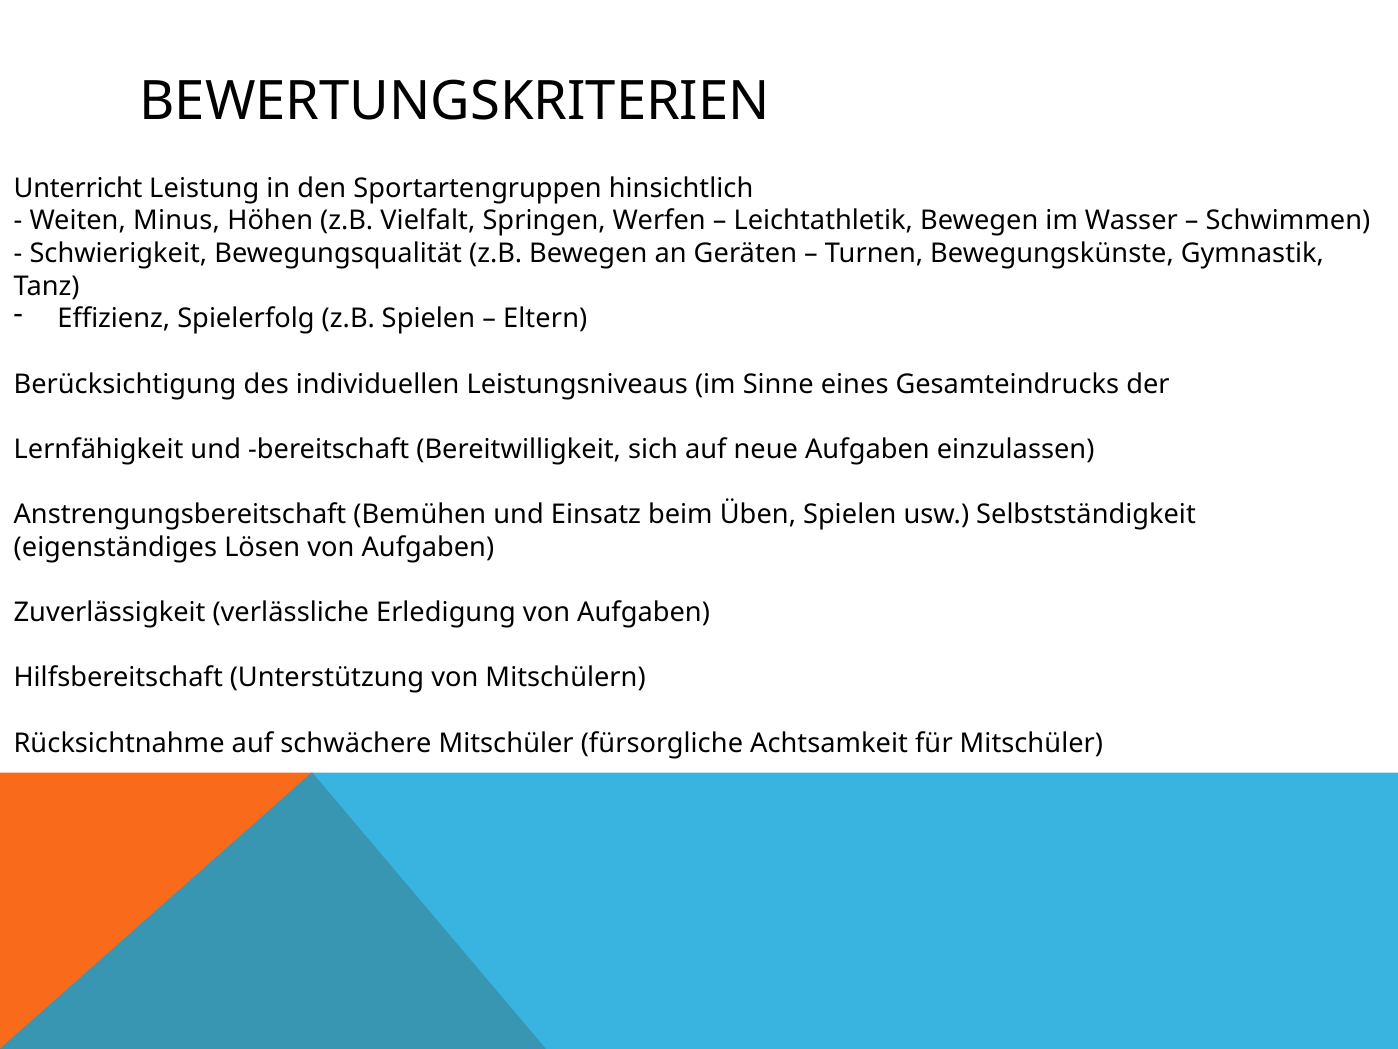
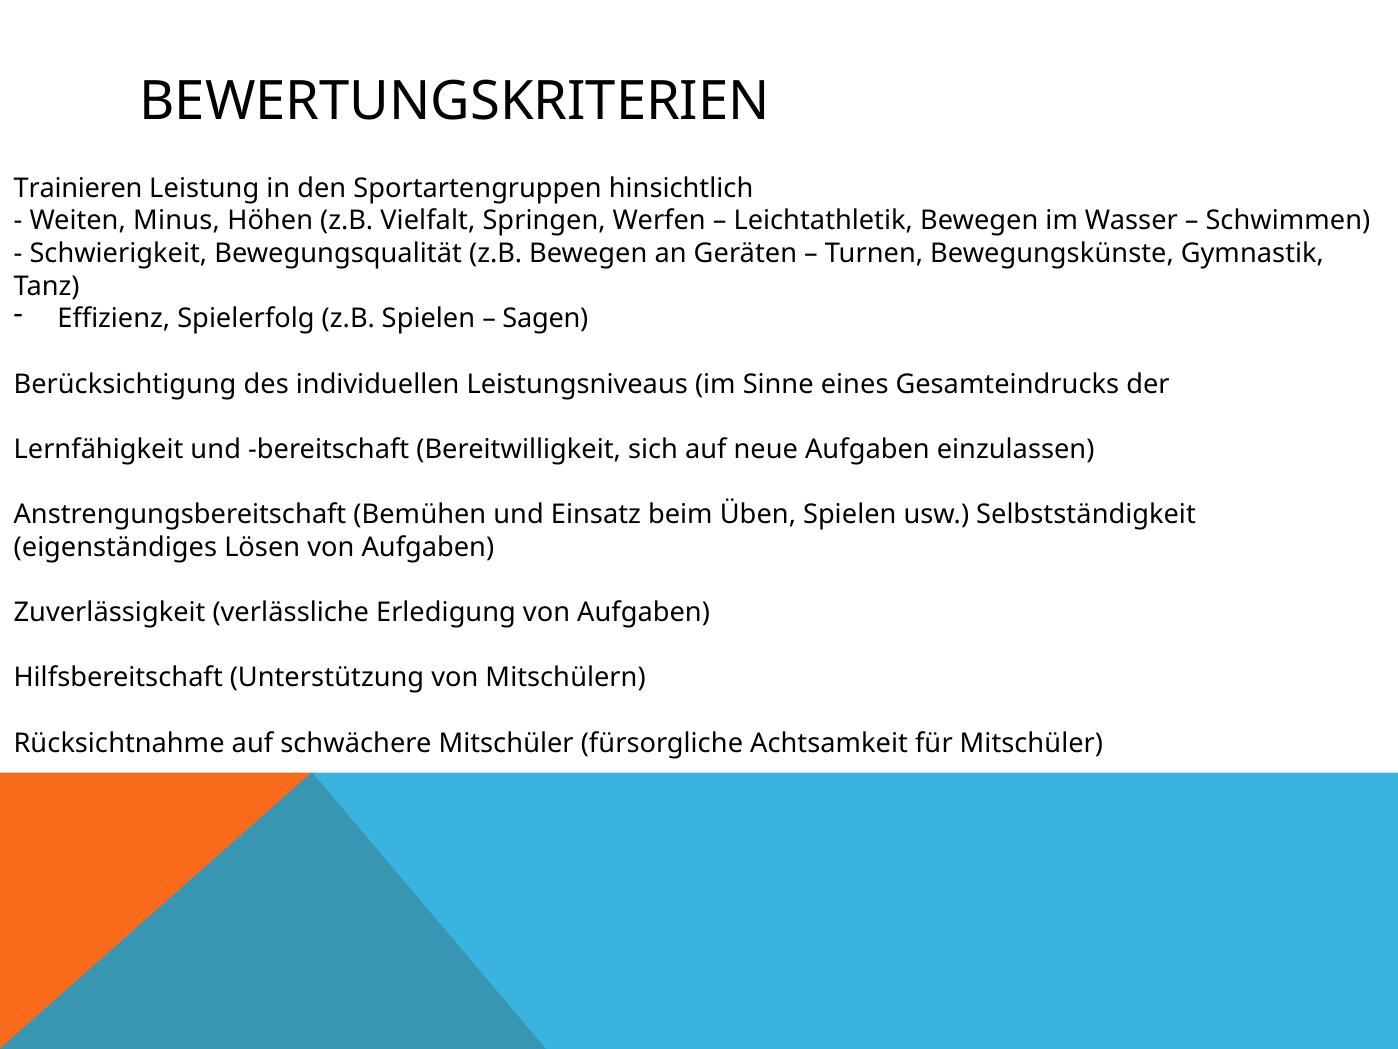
Unterricht: Unterricht -> Trainieren (78, 188)
Eltern: Eltern -> Sagen (545, 319)
